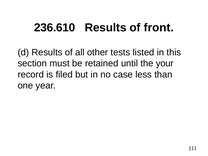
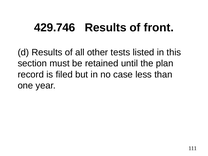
236.610: 236.610 -> 429.746 (55, 28)
your: your -> plan (165, 63)
